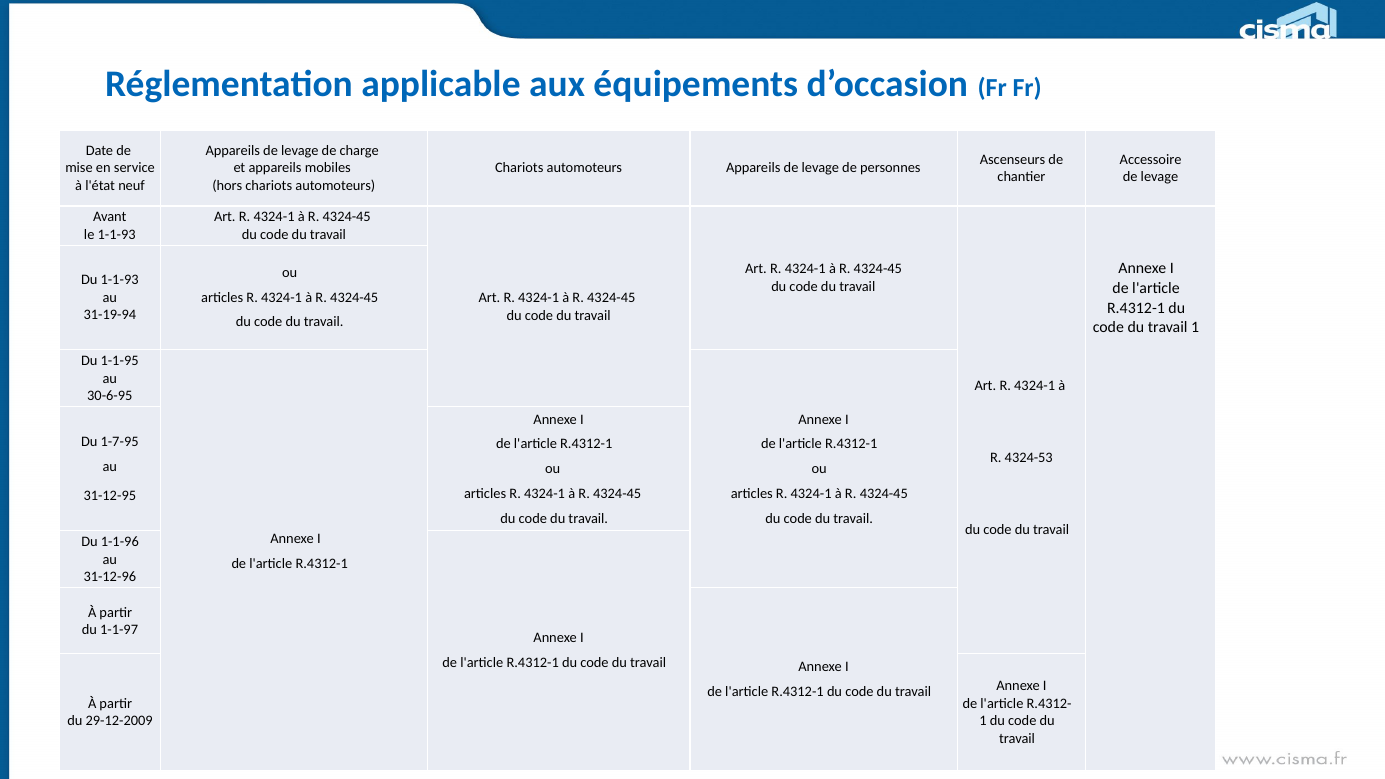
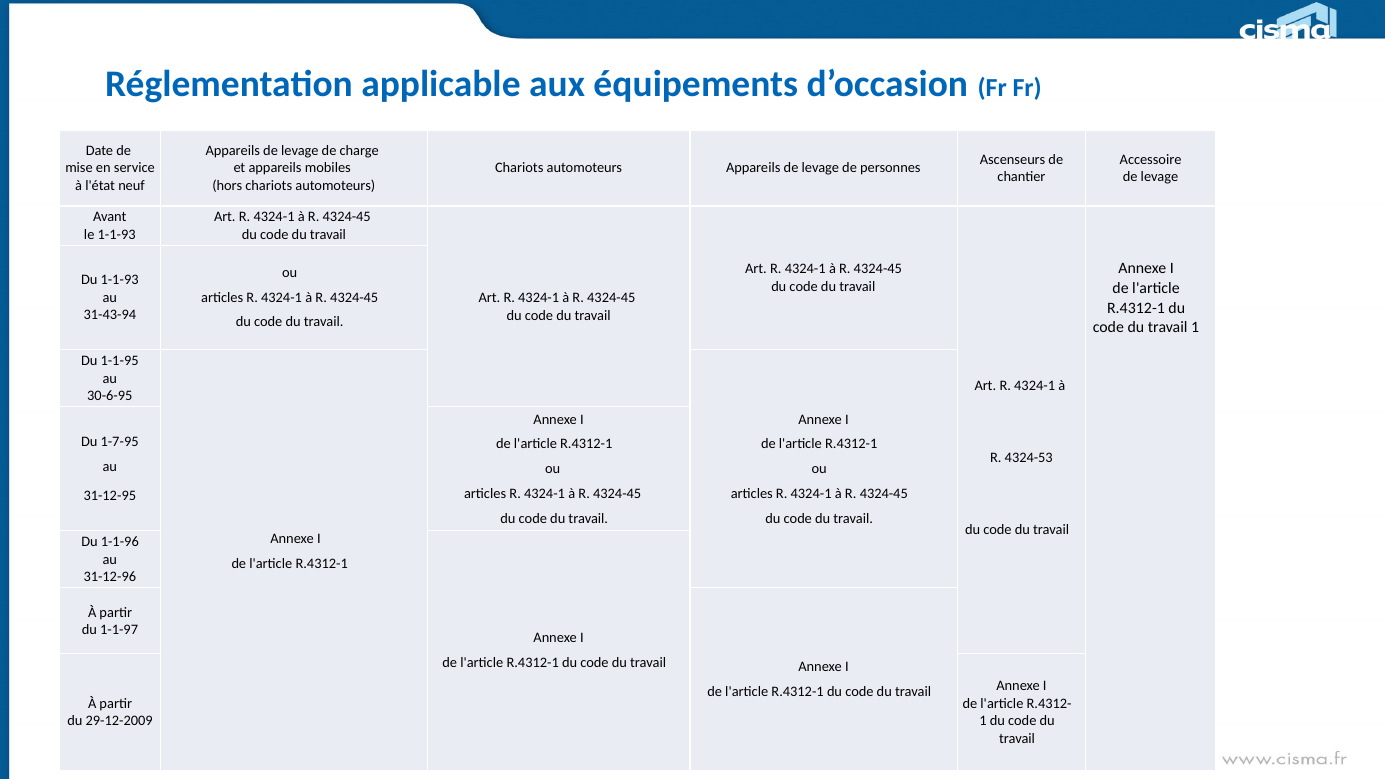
31-19-94: 31-19-94 -> 31-43-94 (110, 315)
